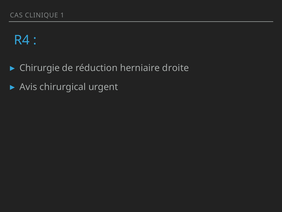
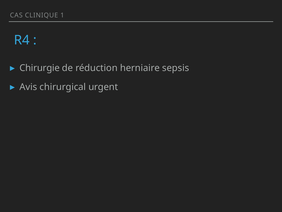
droite: droite -> sepsis (176, 68)
